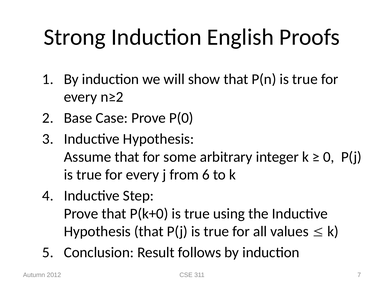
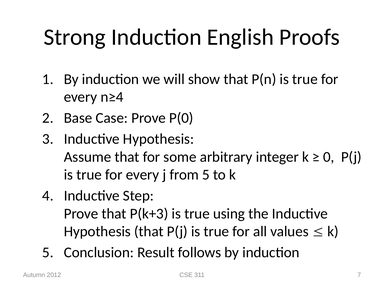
n≥2: n≥2 -> n≥4 (112, 97)
from 6: 6 -> 5 (206, 175)
P(k+0: P(k+0 -> P(k+3 (149, 214)
